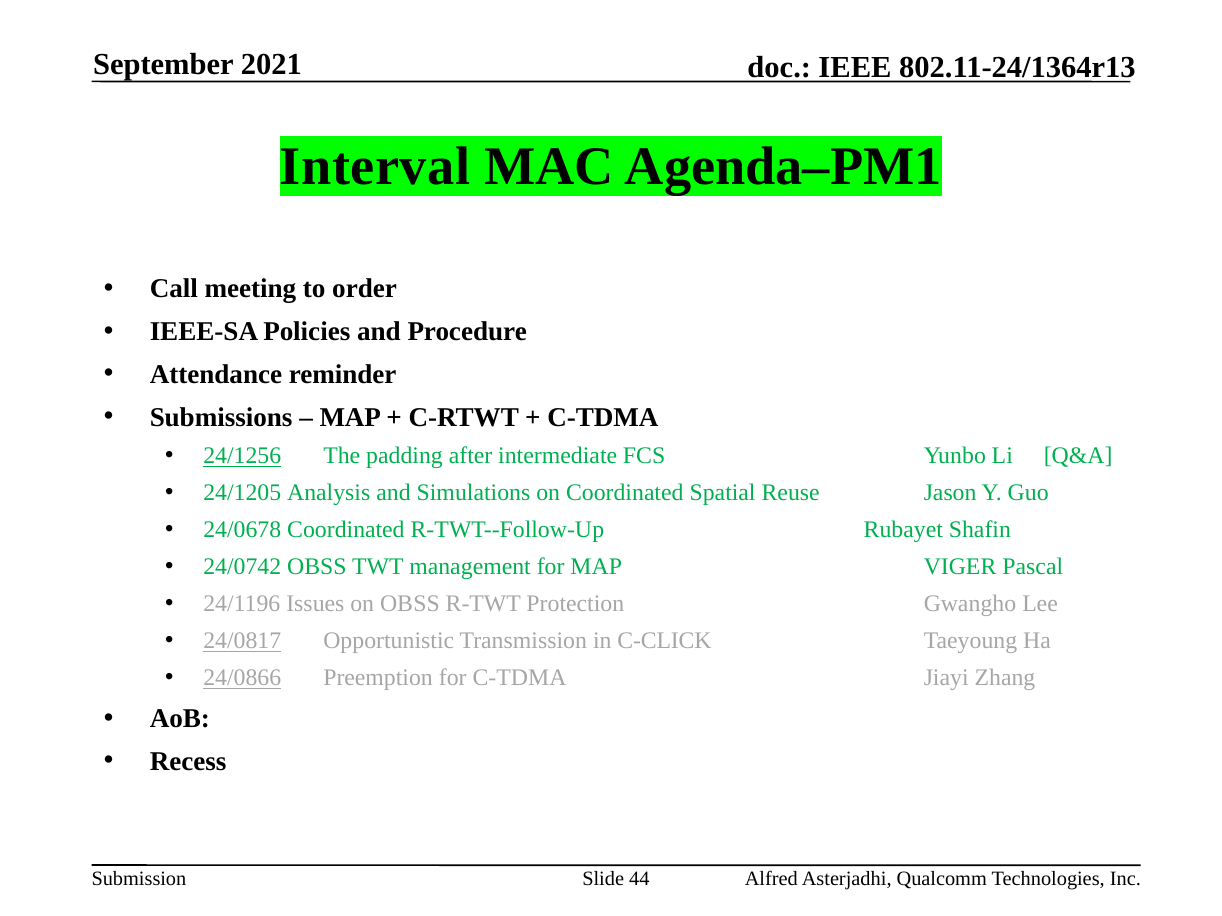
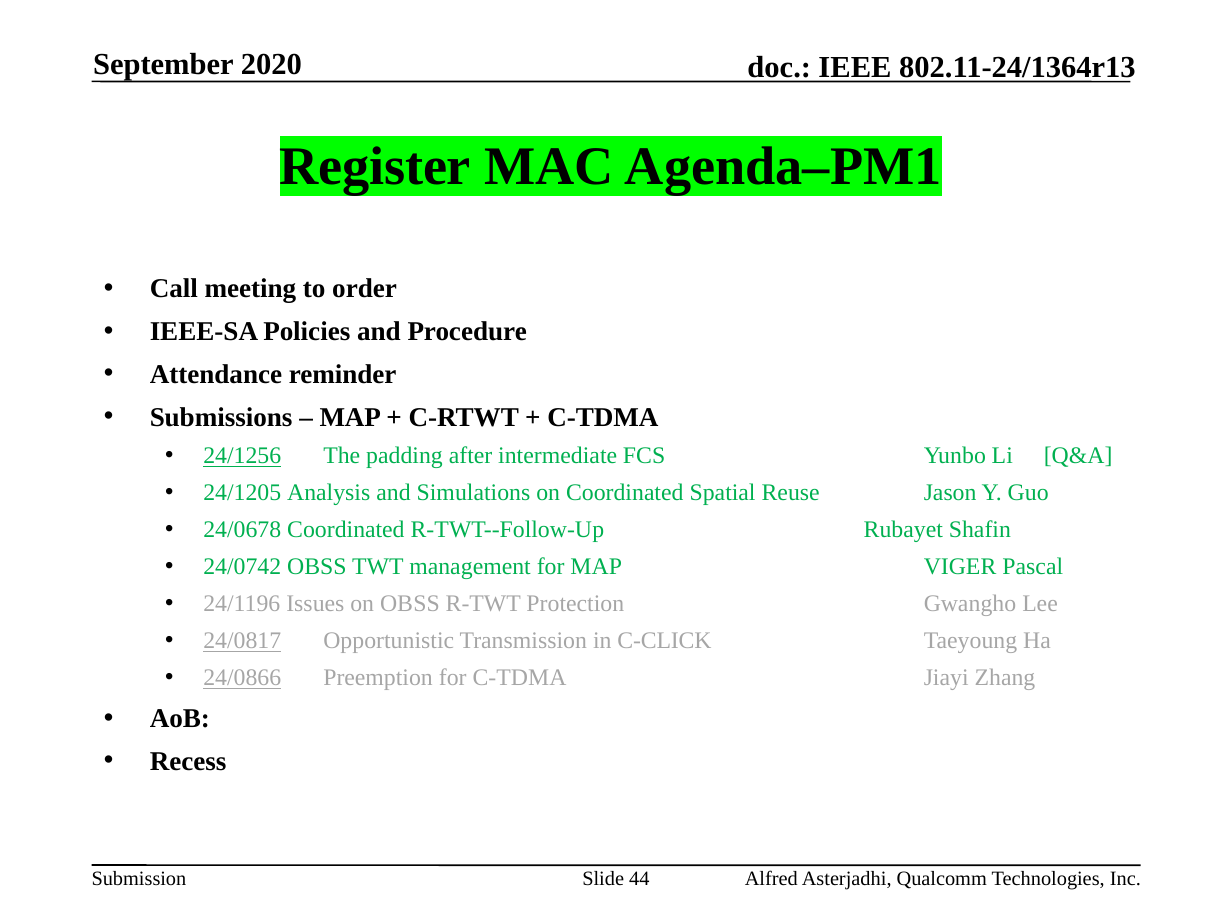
2021: 2021 -> 2020 (271, 65)
Interval: Interval -> Register (375, 167)
